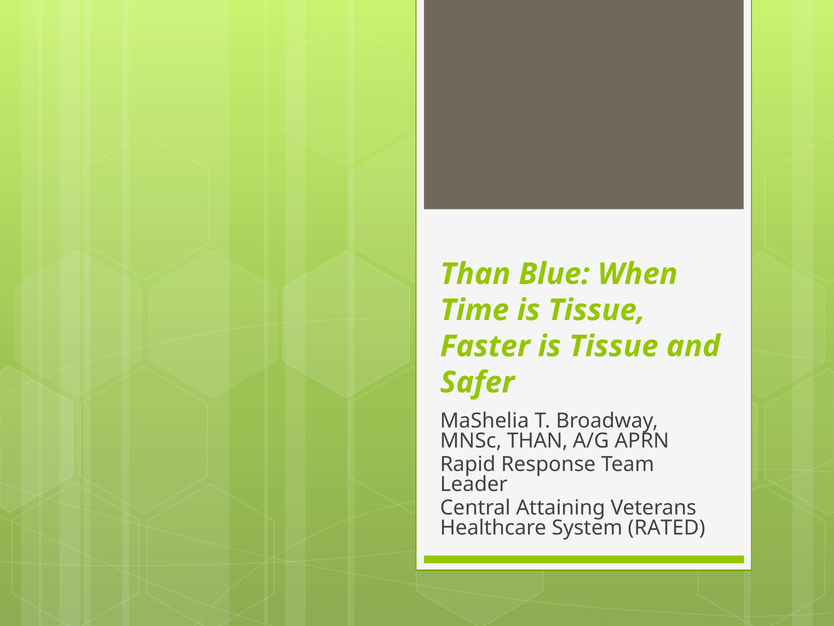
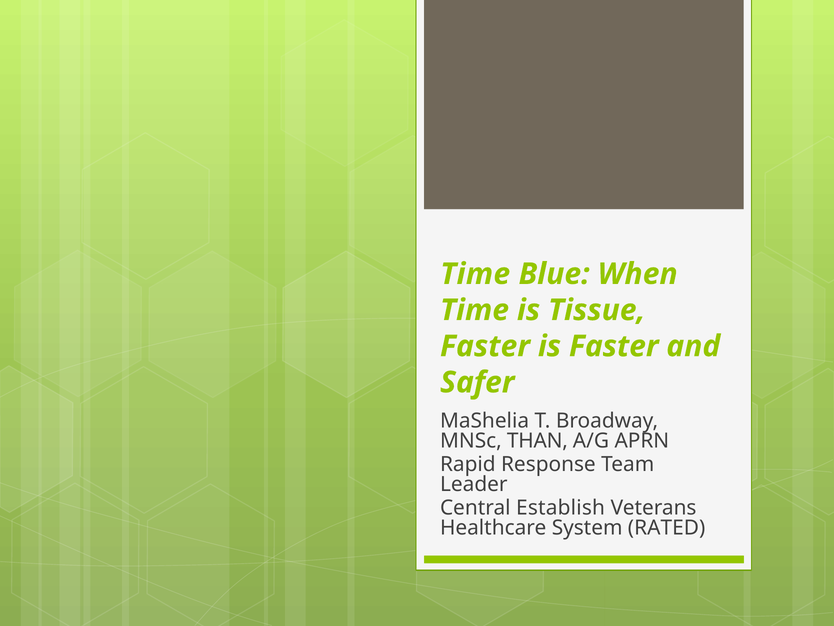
Than: Than -> Time (475, 274)
Faster is Tissue: Tissue -> Faster (614, 346)
Attaining: Attaining -> Establish (561, 507)
